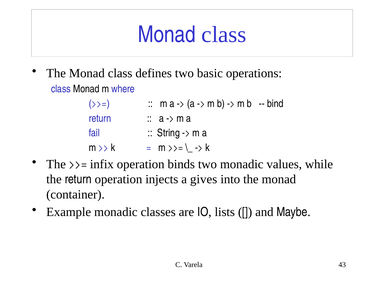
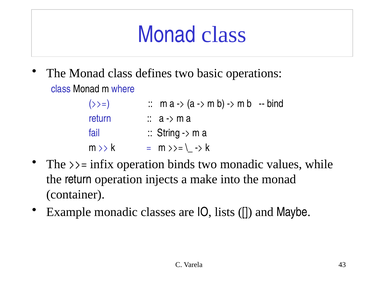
gives: gives -> make (204, 180)
